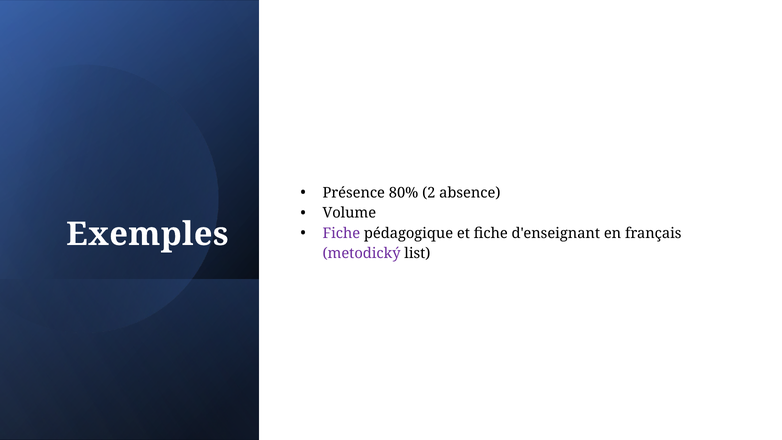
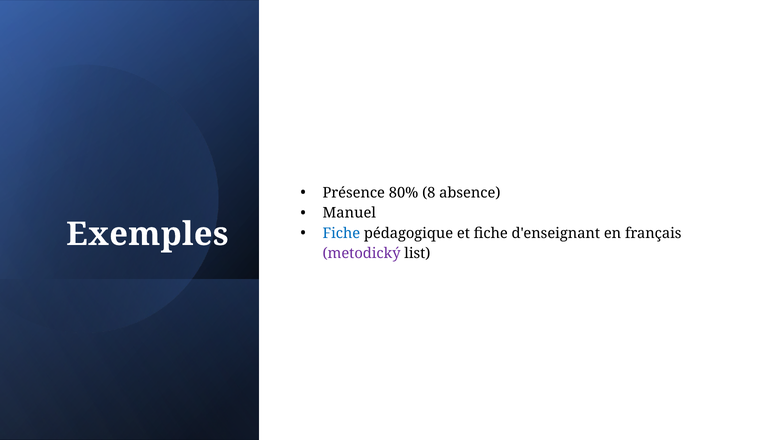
2: 2 -> 8 (429, 193)
Volume: Volume -> Manuel (349, 213)
Fiche colour: purple -> blue (341, 233)
